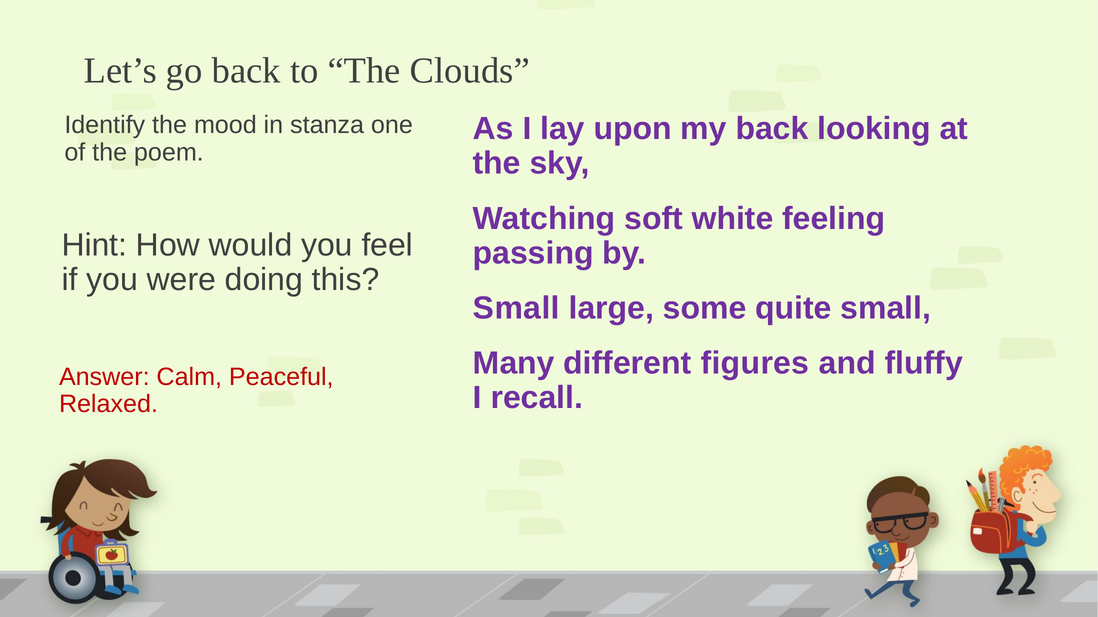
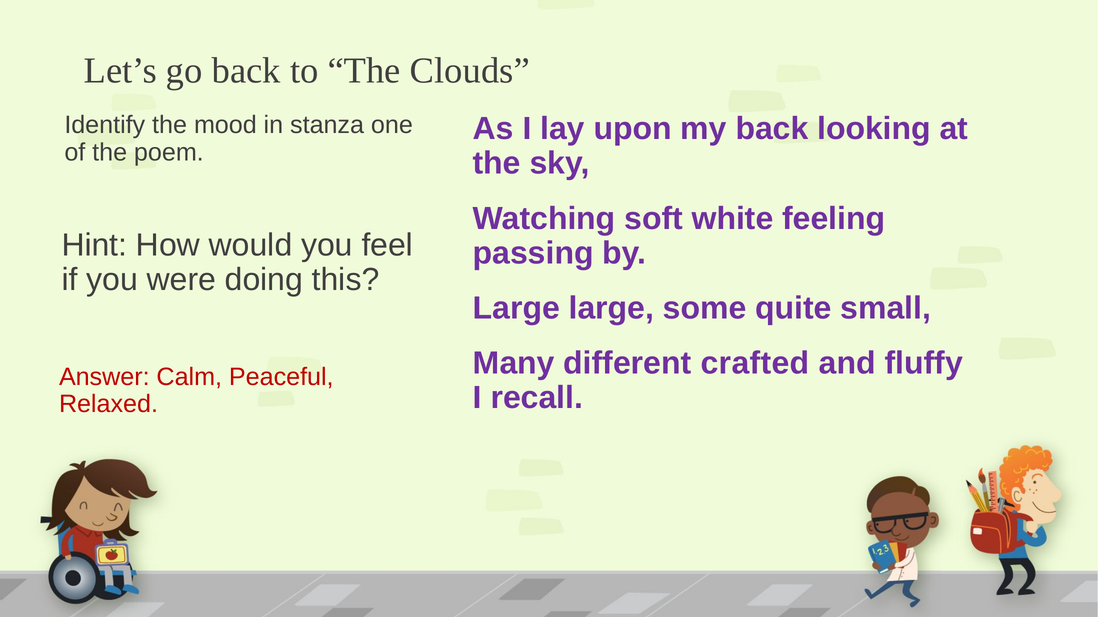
Small: Small -> Large (516, 309)
figures: figures -> crafted (755, 364)
